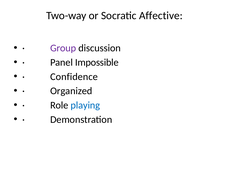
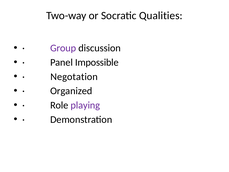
Affective: Affective -> Qualities (161, 15)
Confidence: Confidence -> Negotation (74, 77)
playing colour: blue -> purple (85, 105)
